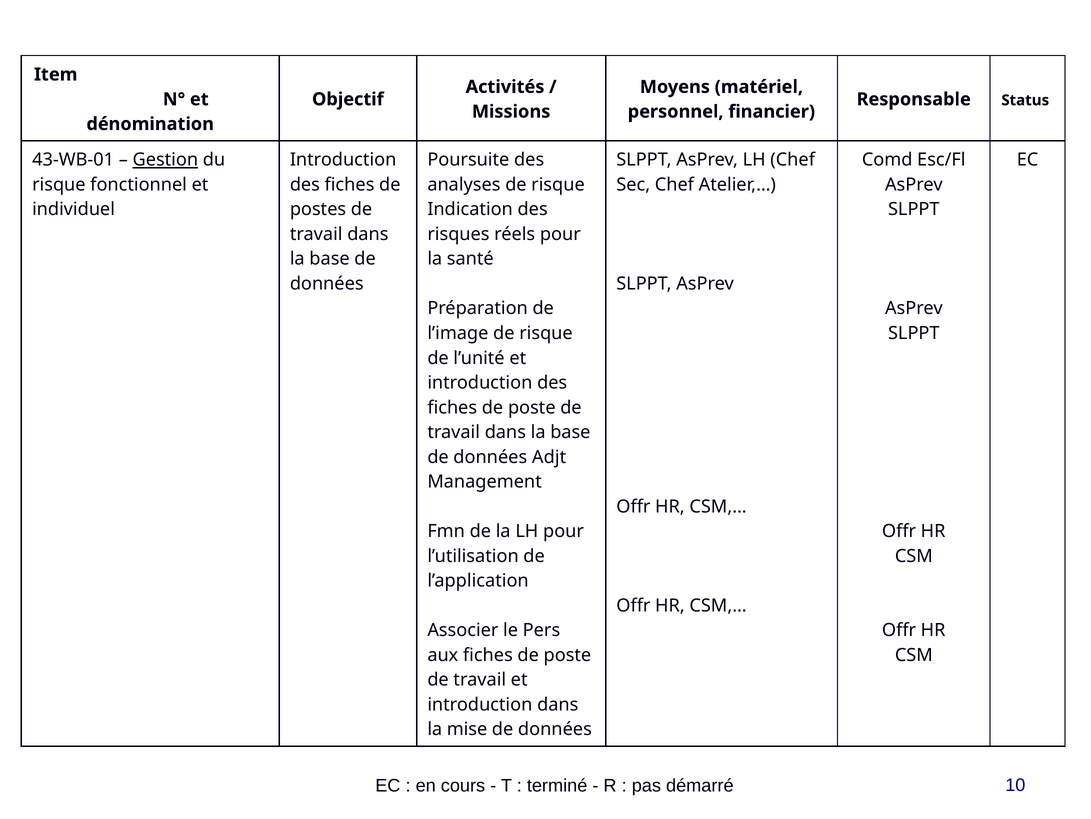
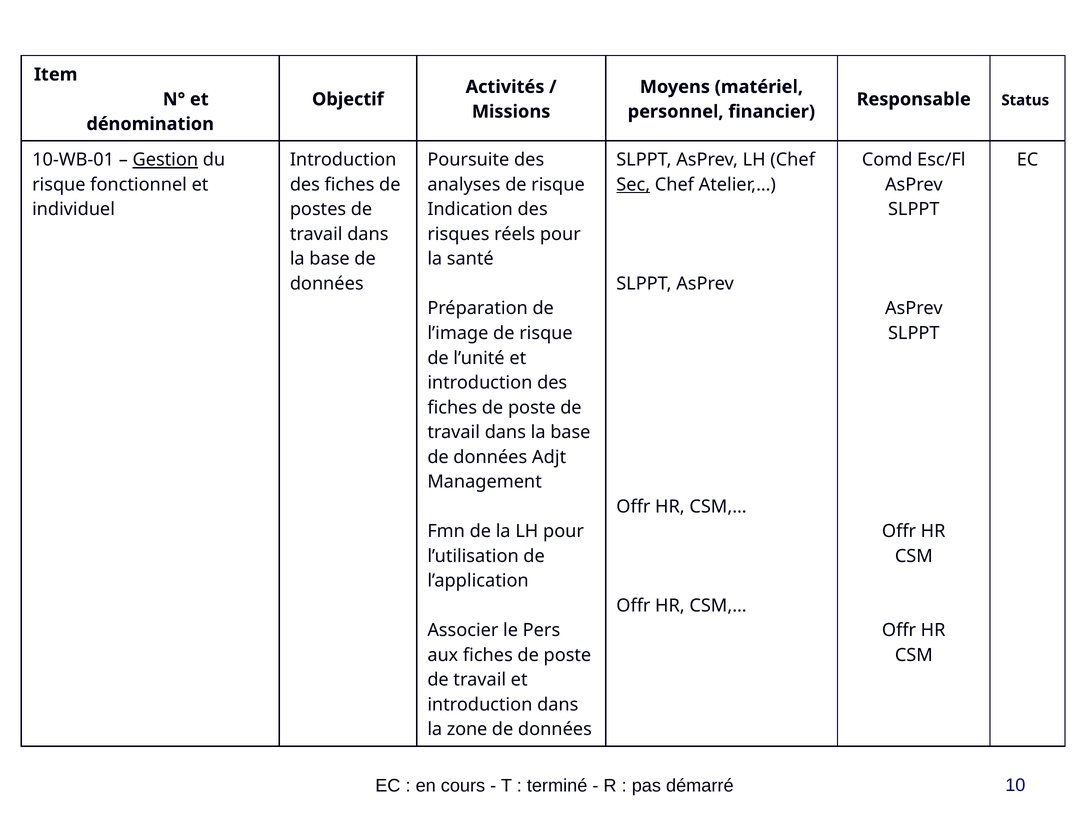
43-WB-01: 43-WB-01 -> 10-WB-01 (73, 160)
Sec underline: none -> present (633, 185)
mise: mise -> zone (467, 729)
